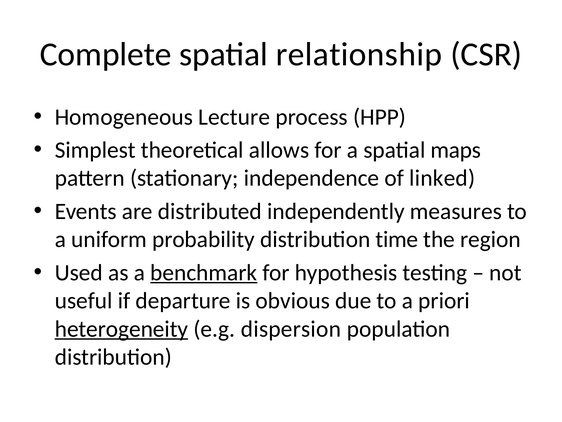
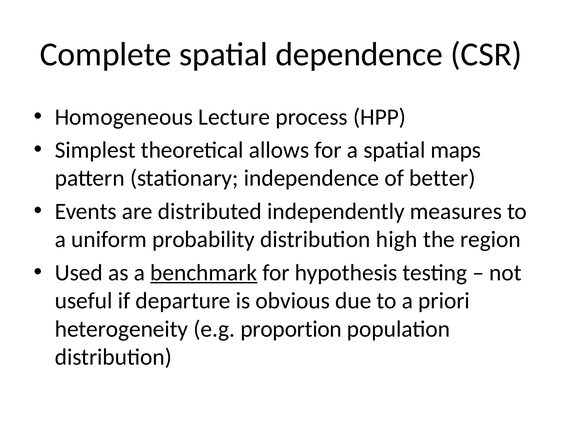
relationship: relationship -> dependence (359, 54)
linked: linked -> better (442, 178)
time: time -> high (397, 239)
heterogeneity underline: present -> none (121, 329)
dispersion: dispersion -> proportion (291, 329)
